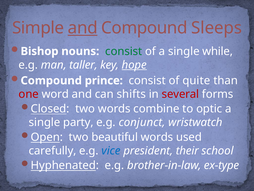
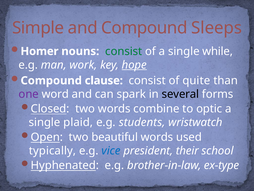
and underline: present -> none (83, 28)
Bishop: Bishop -> Homer (40, 51)
taller: taller -> work (83, 65)
prince: prince -> clause (104, 80)
one colour: red -> purple (29, 94)
shifts: shifts -> spark (131, 94)
several colour: red -> black (180, 94)
party: party -> plaid (78, 122)
conjunct: conjunct -> students (142, 122)
carefully: carefully -> typically (52, 150)
